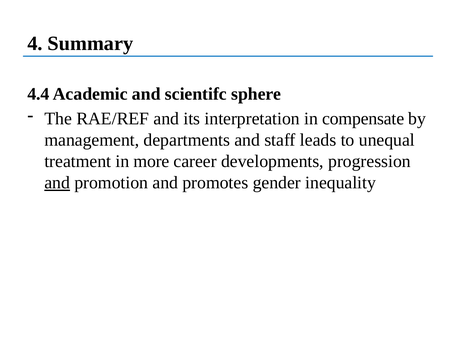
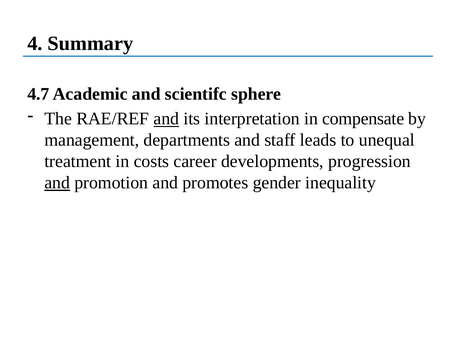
4.4: 4.4 -> 4.7 (38, 94)
and underline: none -> present (166, 119)
more: more -> costs (151, 161)
